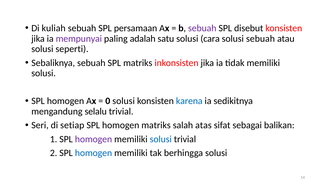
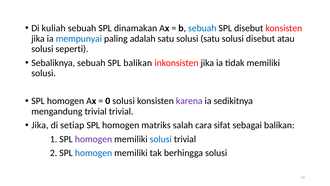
persamaan: persamaan -> dinamakan (136, 28)
sebuah colour: purple -> blue (202, 28)
mempunyai colour: purple -> blue (79, 39)
solusi cara: cara -> satu (210, 39)
solusi sebuah: sebuah -> disebut (261, 39)
SPL matriks: matriks -> balikan (138, 63)
karena colour: blue -> purple (189, 101)
mengandung selalu: selalu -> trivial (96, 111)
Seri: Seri -> Jika (40, 125)
atas: atas -> cara (203, 125)
